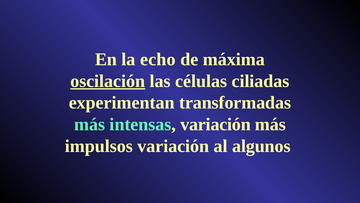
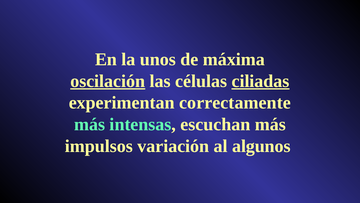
echo: echo -> unos (158, 59)
ciliadas underline: none -> present (261, 81)
transformadas: transformadas -> correctamente (235, 102)
intensas variación: variación -> escuchan (215, 124)
